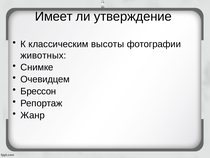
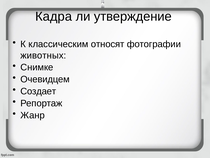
Имеет: Имеет -> Кадра (54, 17)
высоты: высоты -> относят (108, 44)
Брессон: Брессон -> Создает (38, 91)
